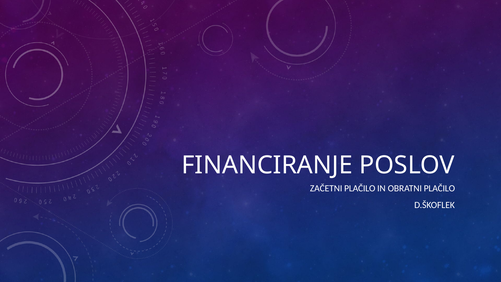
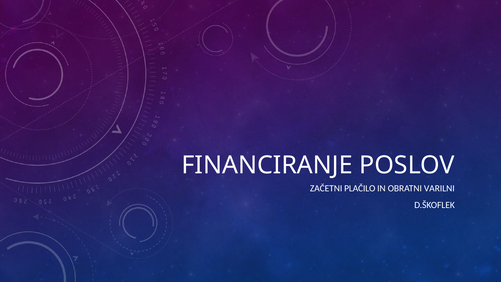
OBRATNI PLAČILO: PLAČILO -> VARILNI (439, 188)
